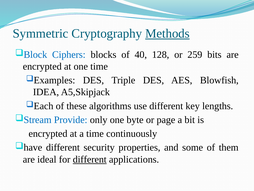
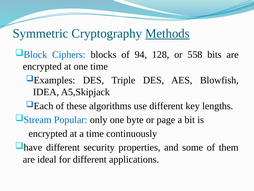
40: 40 -> 94 (141, 54)
259: 259 -> 558 (195, 54)
Provide: Provide -> Popular (71, 120)
different underline: present -> none (90, 159)
